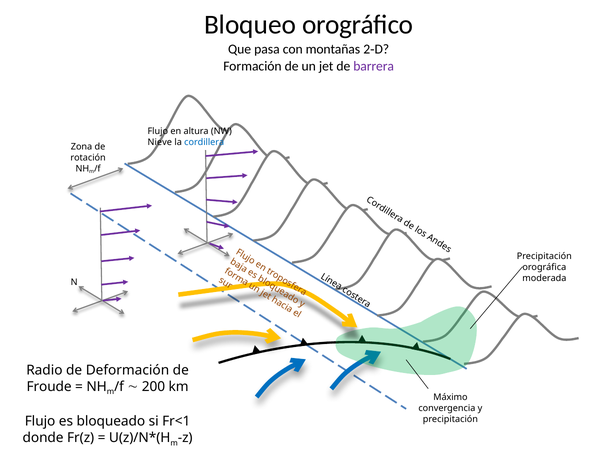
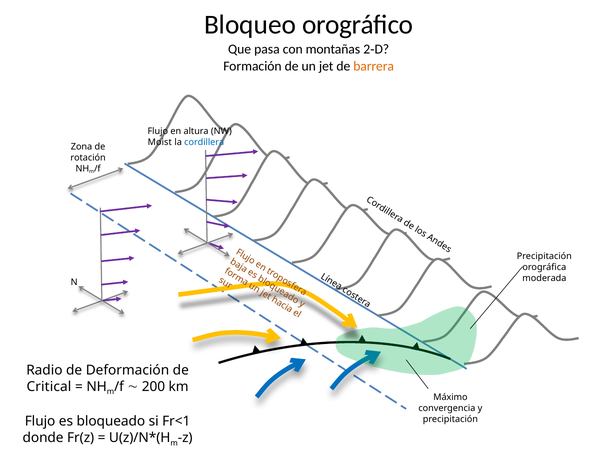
barrera colour: purple -> orange (374, 66)
Nieve: Nieve -> Moist (160, 142)
Froude: Froude -> Critical (49, 386)
